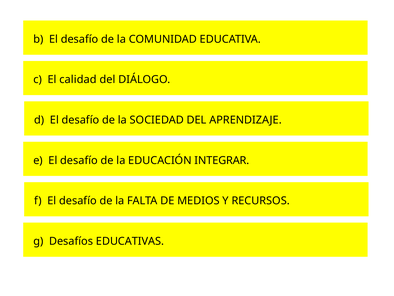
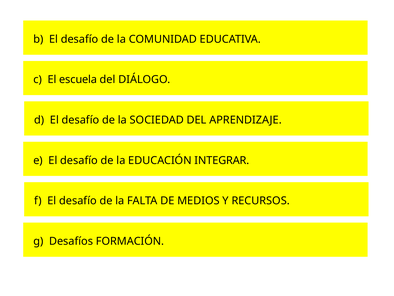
calidad: calidad -> escuela (78, 79)
EDUCATIVAS: EDUCATIVAS -> FORMACIÓN (130, 241)
